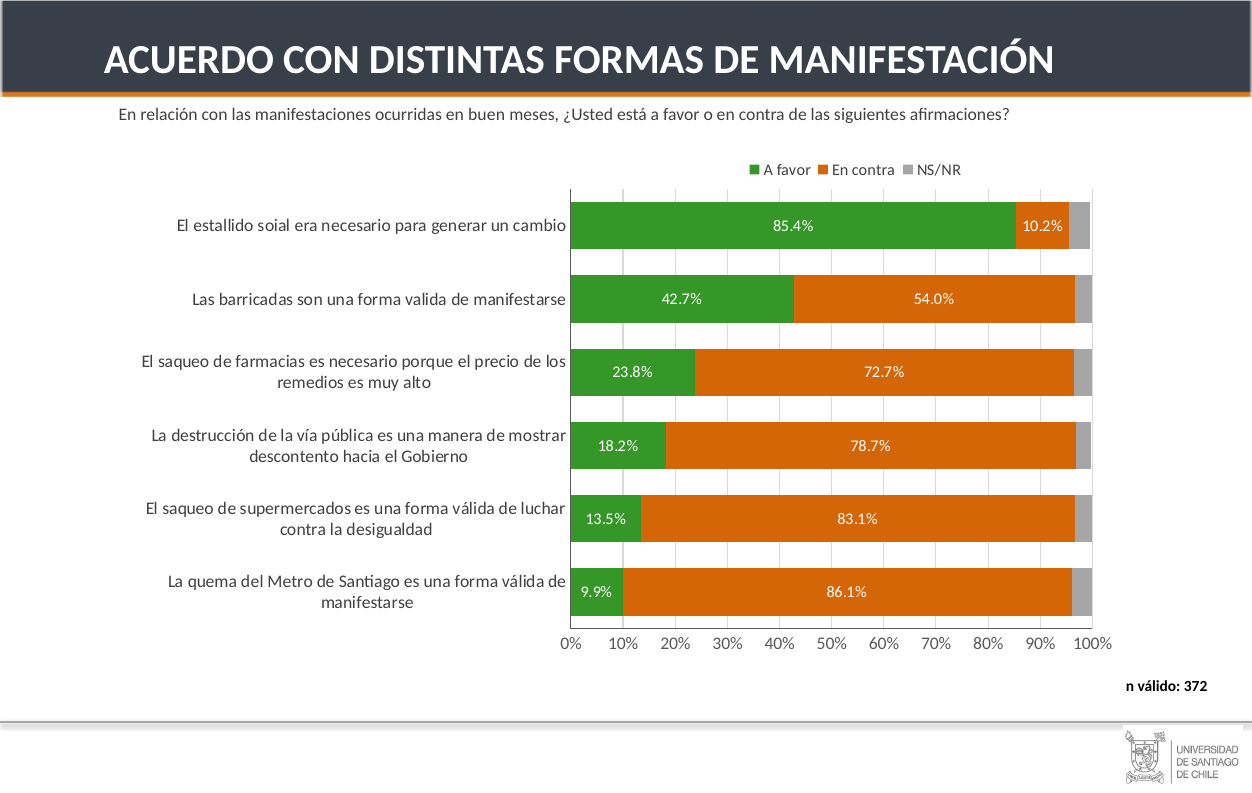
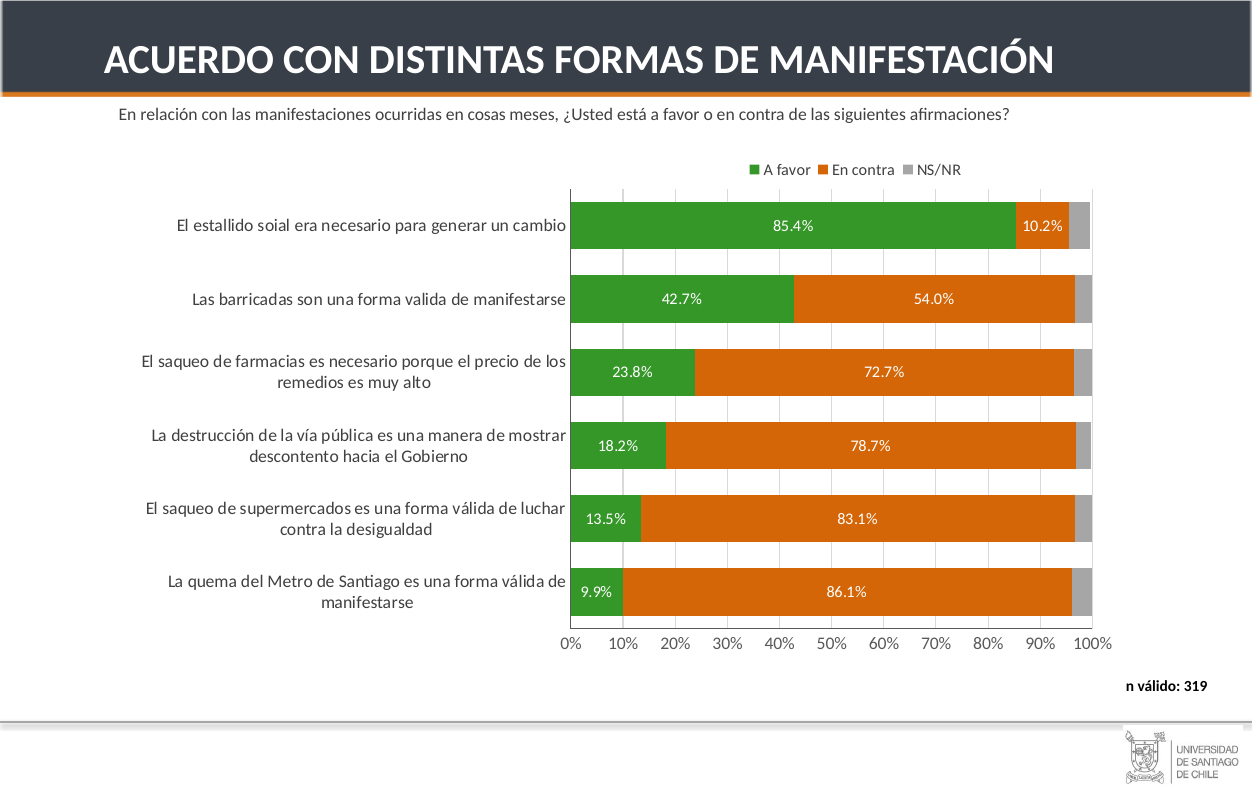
buen: buen -> cosas (487, 115)
372: 372 -> 319 (1196, 686)
